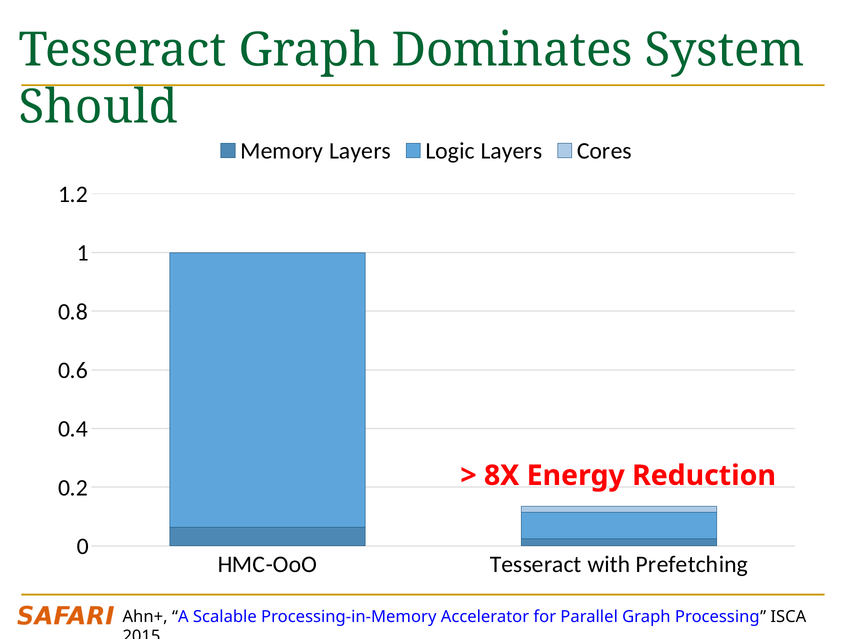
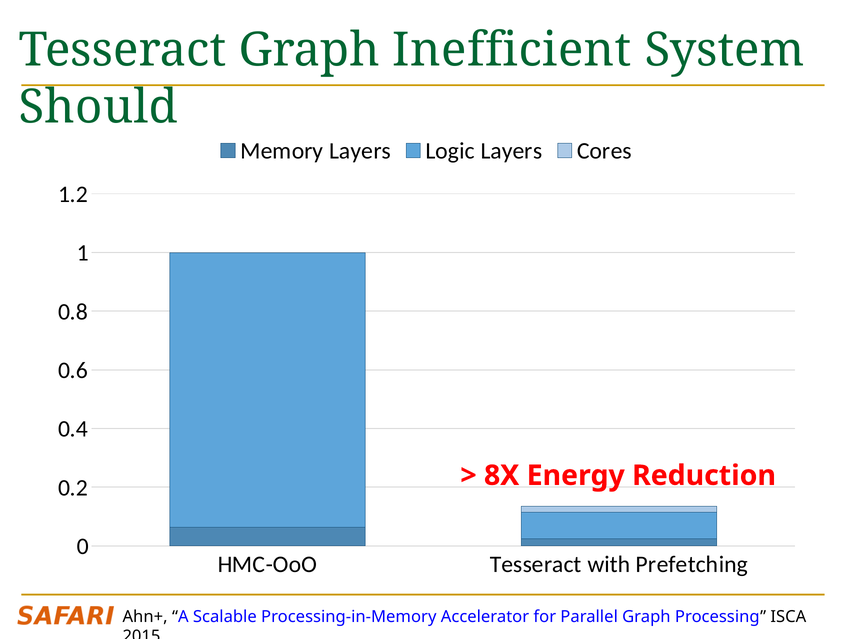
Dominates: Dominates -> Inefficient (512, 50)
